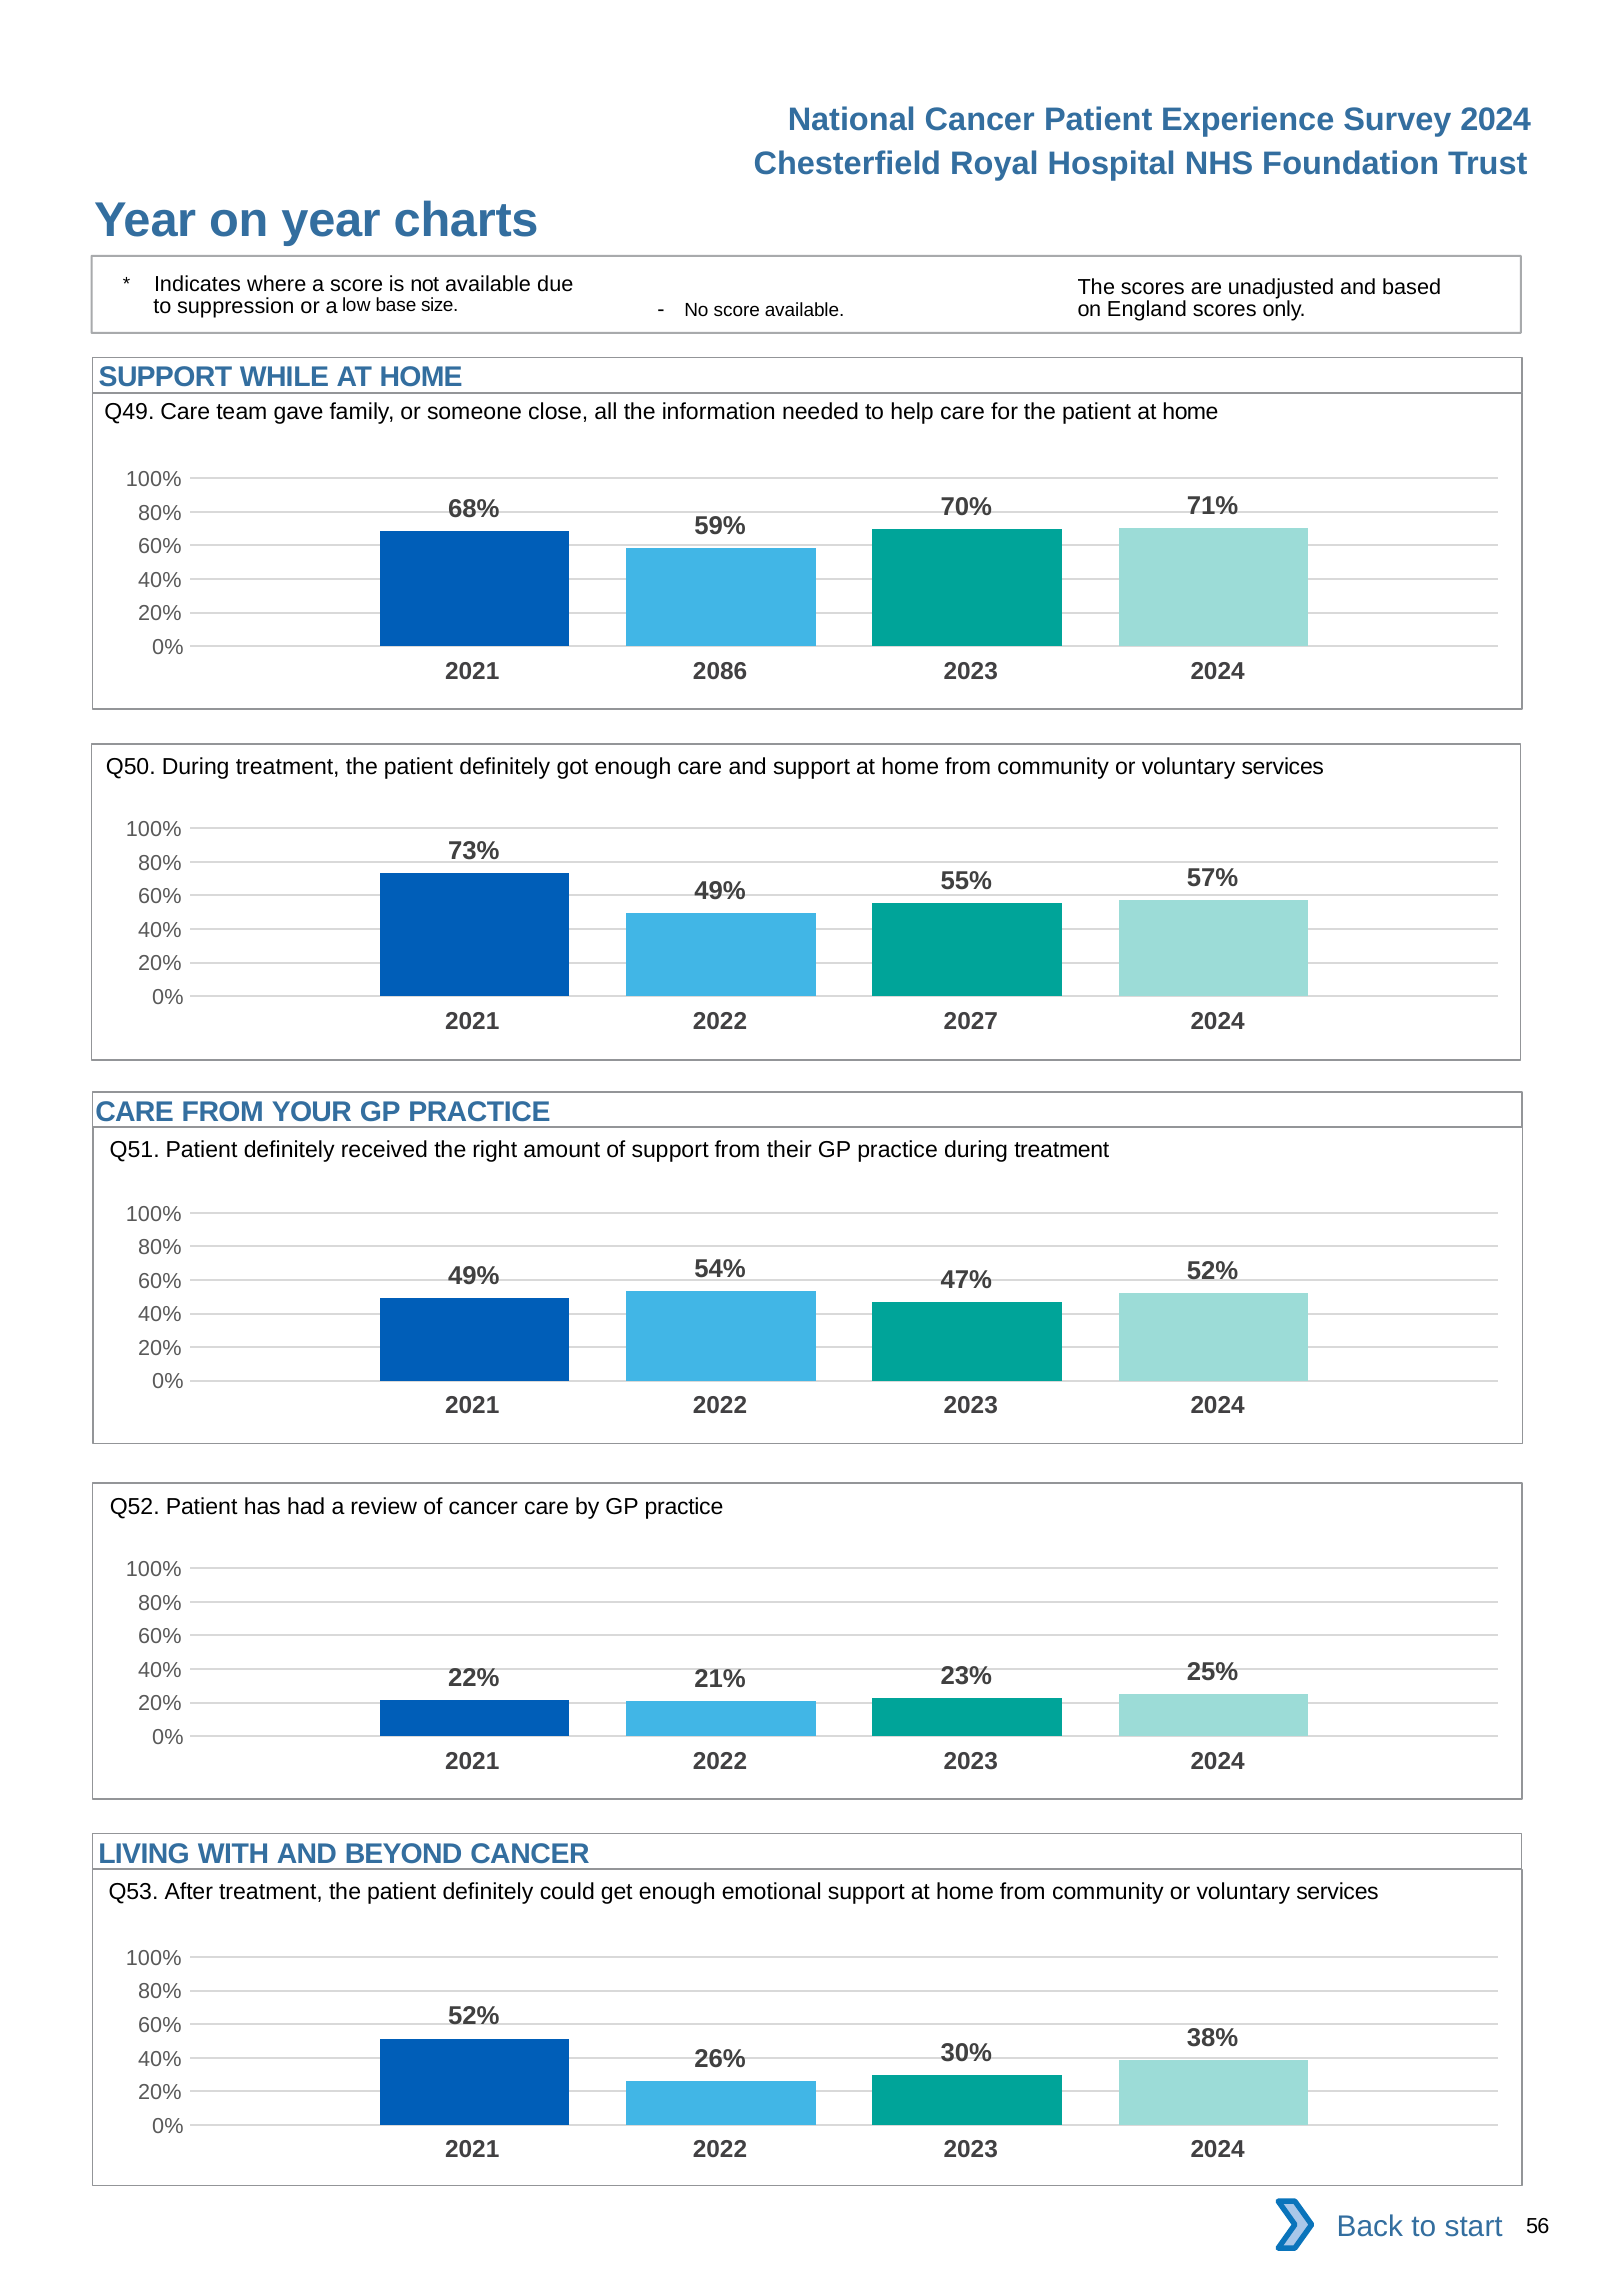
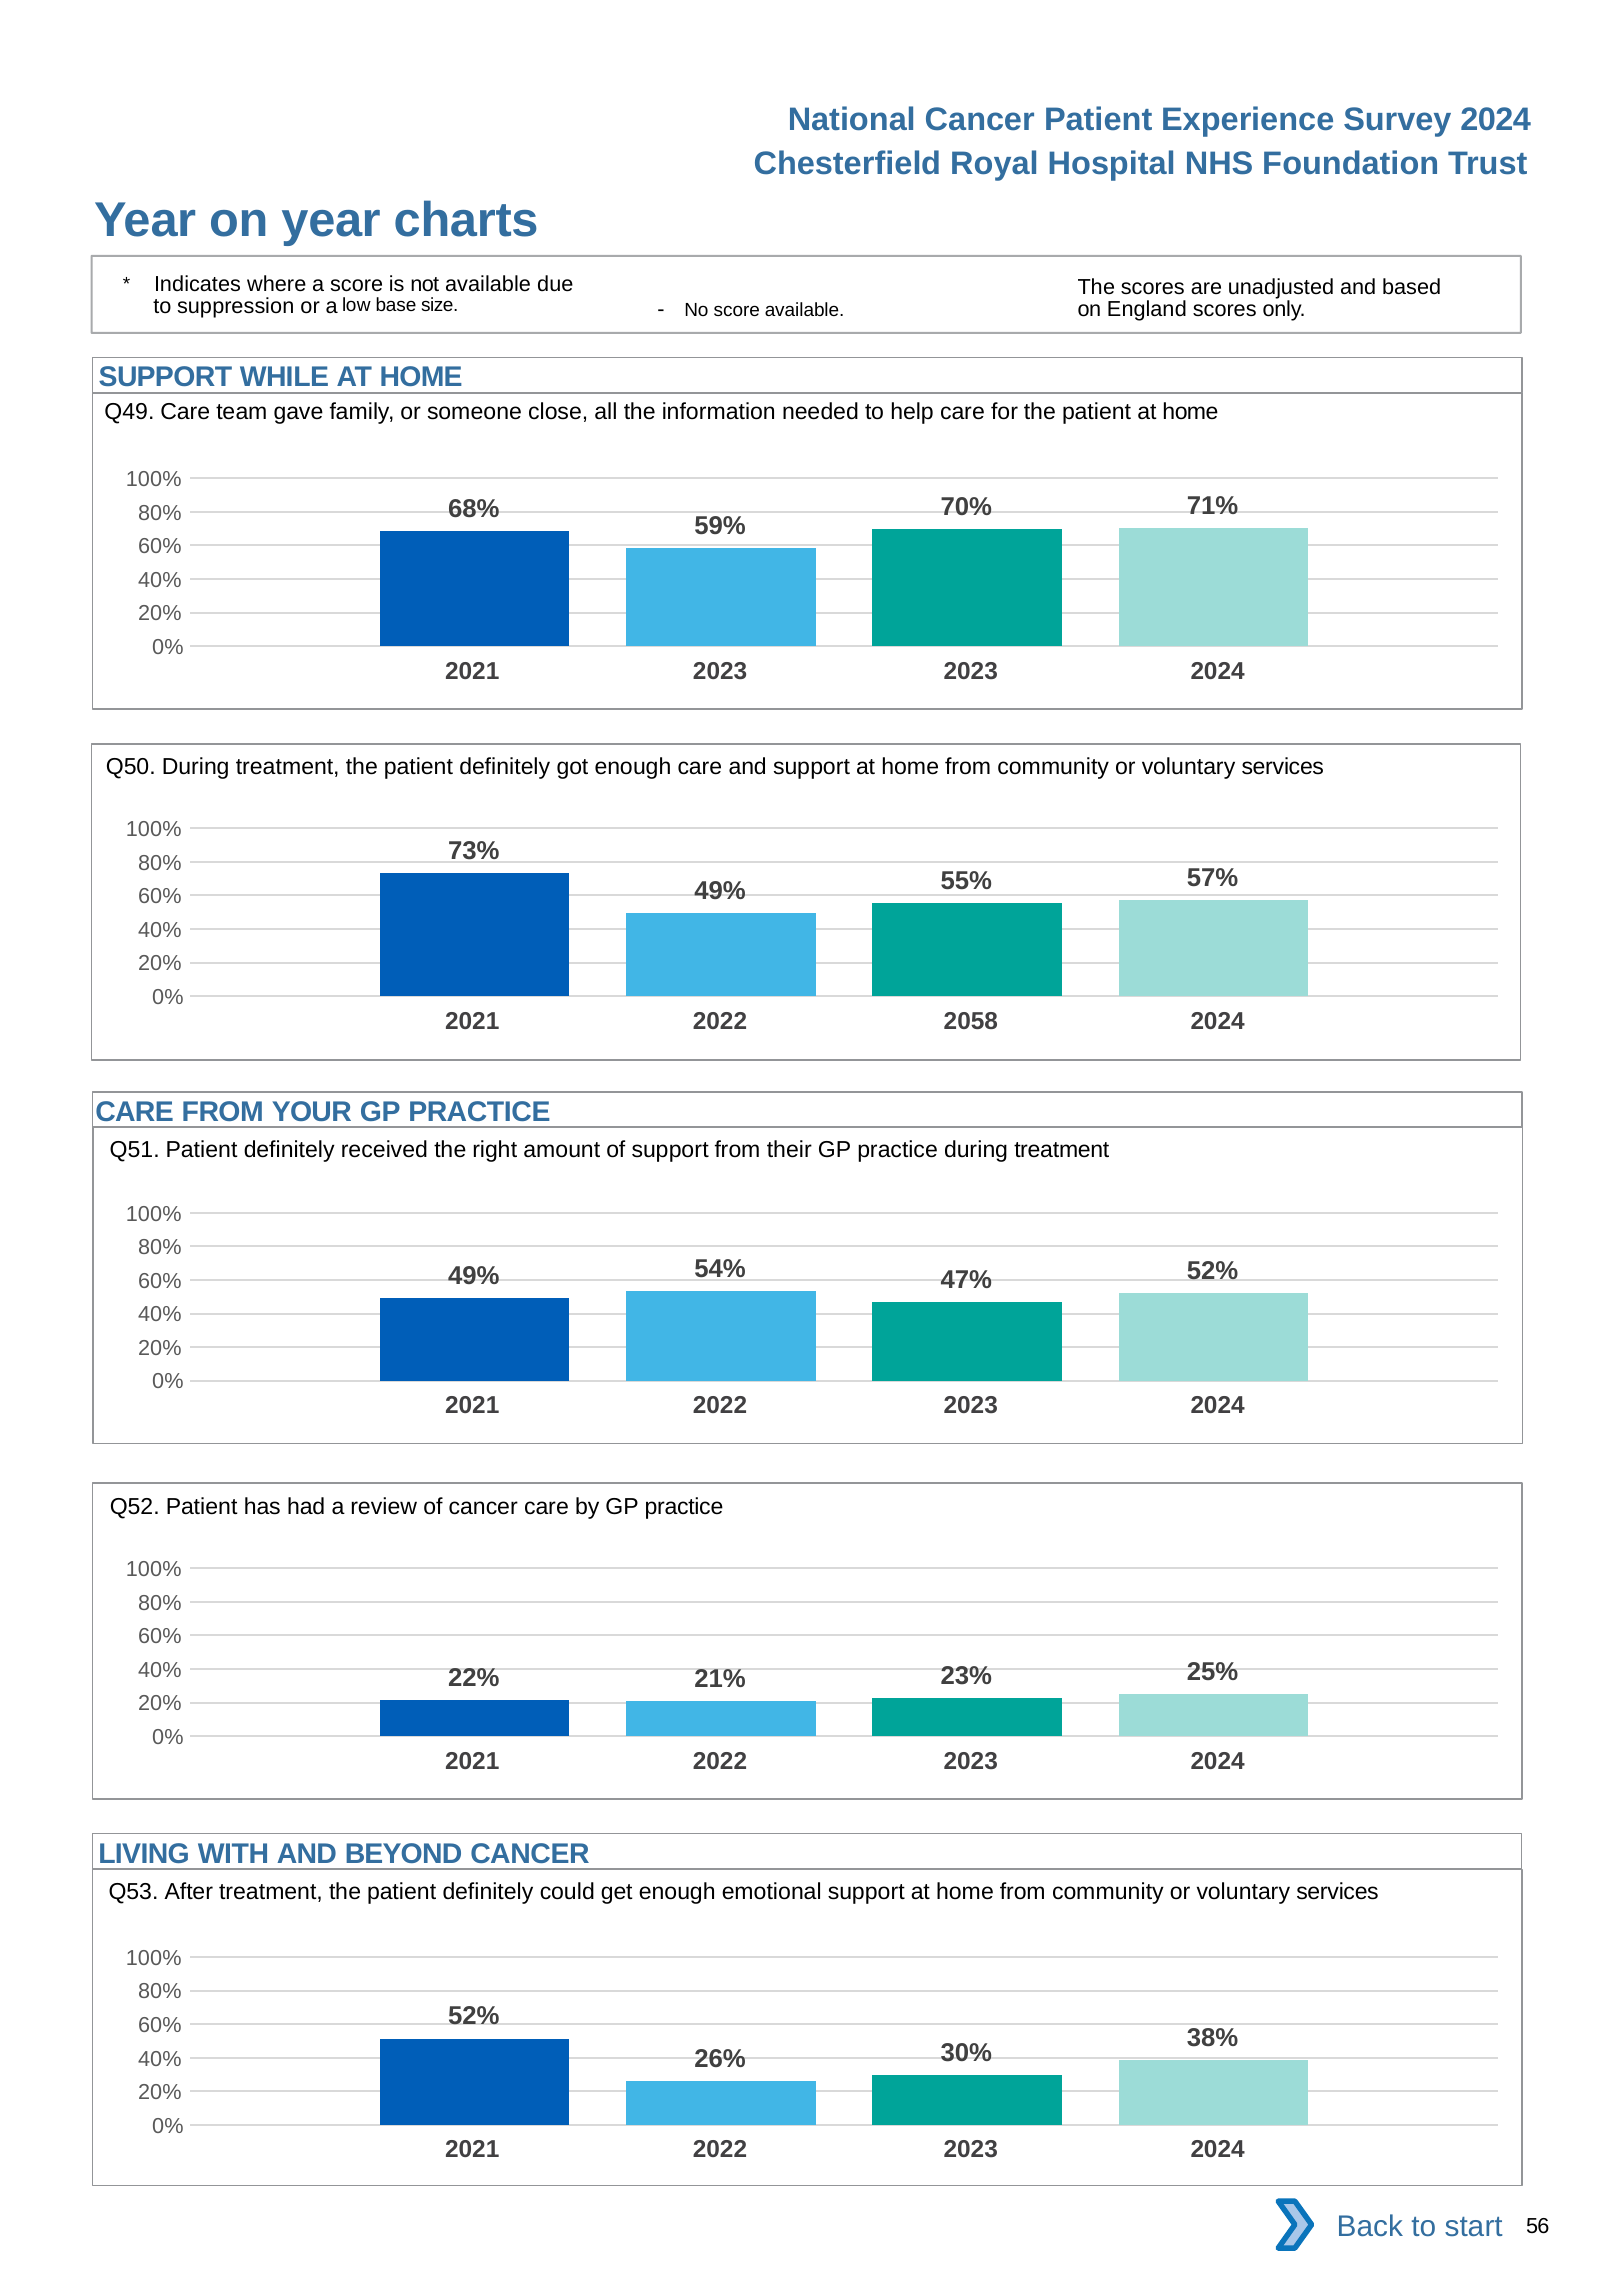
2021 2086: 2086 -> 2023 (720, 671)
2027: 2027 -> 2058 (971, 1021)
